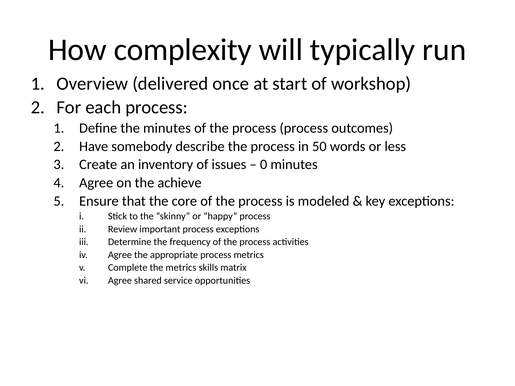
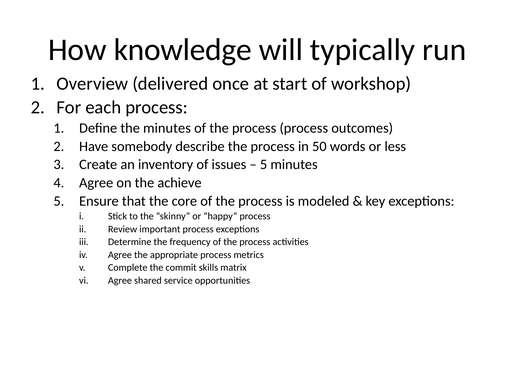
complexity: complexity -> knowledge (183, 50)
0: 0 -> 5 (264, 165)
the metrics: metrics -> commit (181, 268)
